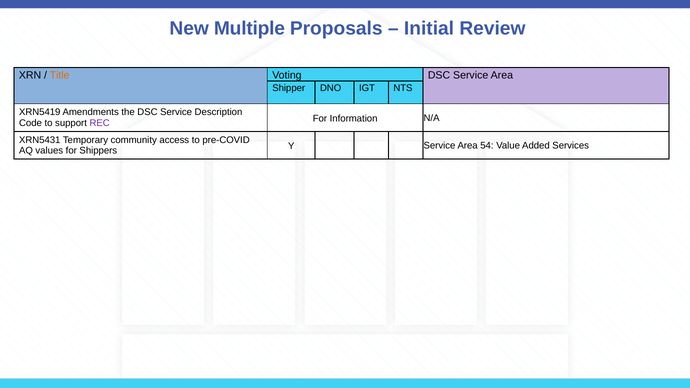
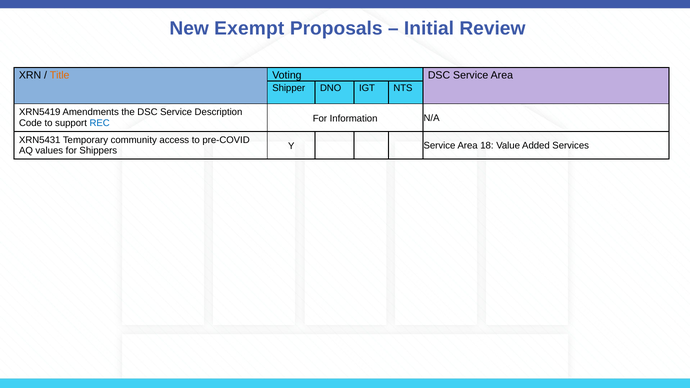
Multiple: Multiple -> Exempt (249, 29)
REC colour: purple -> blue (100, 123)
54: 54 -> 18 (487, 146)
